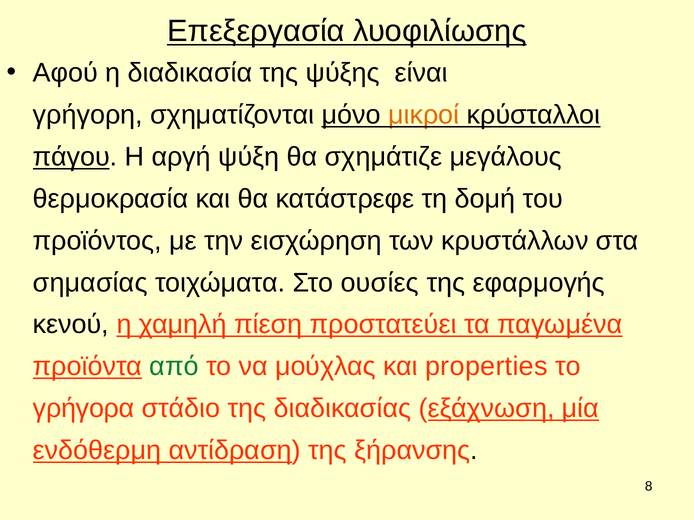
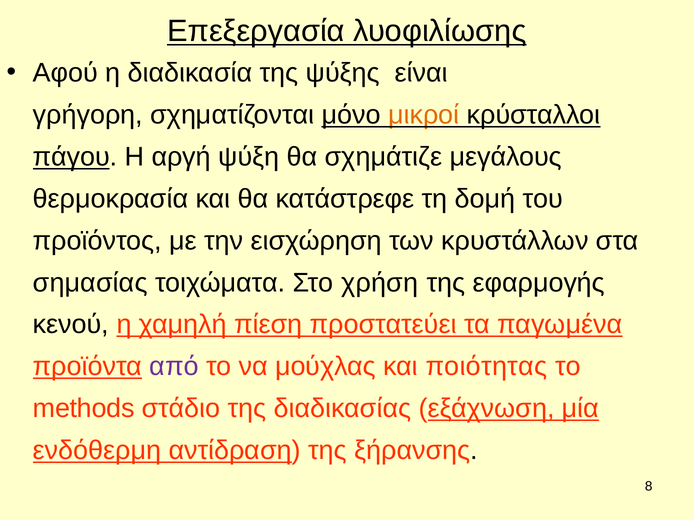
ουσίες: ουσίες -> χρήση (380, 283)
από colour: green -> purple (174, 367)
properties: properties -> ποιότητας (486, 367)
γρήγορα: γρήγορα -> methods (84, 409)
